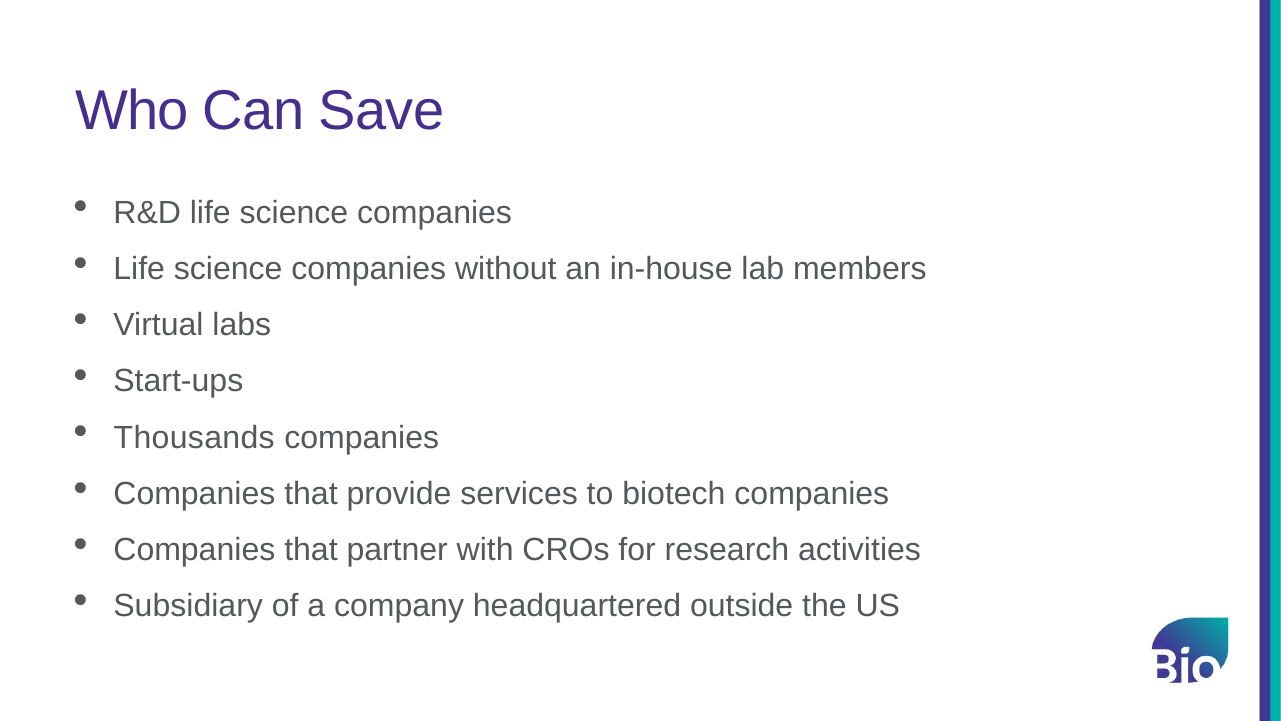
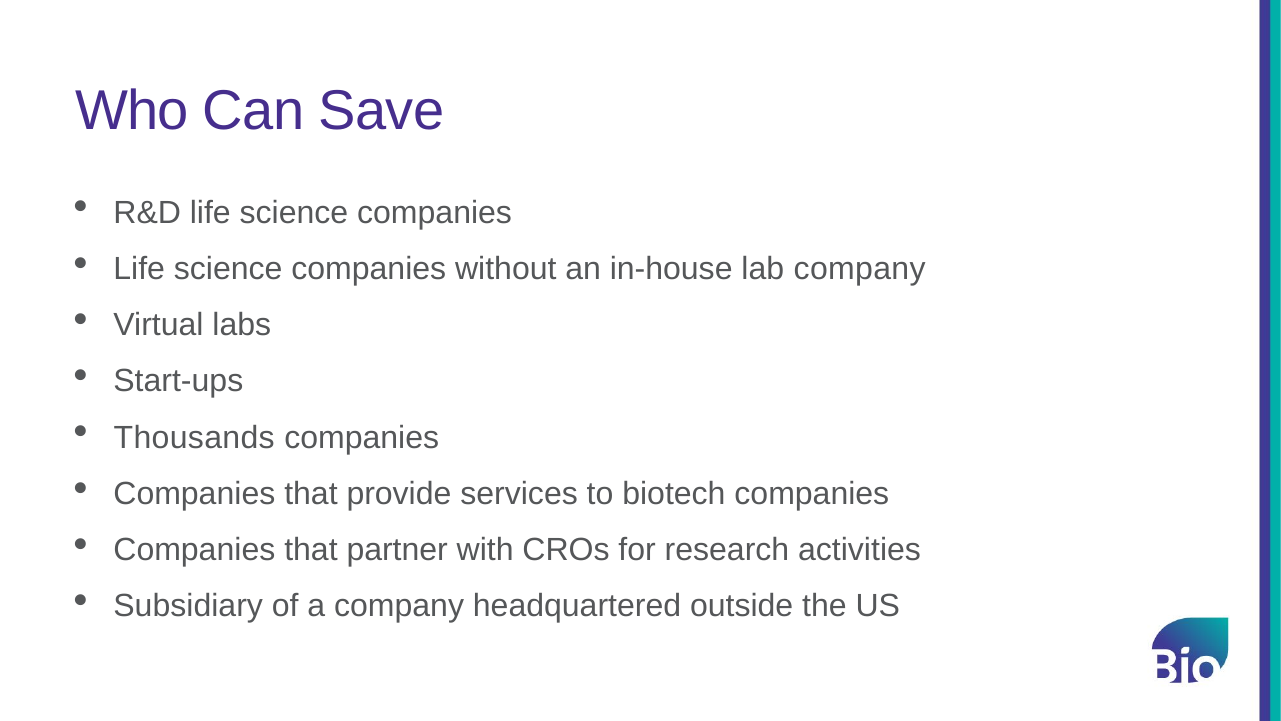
lab members: members -> company (860, 269)
